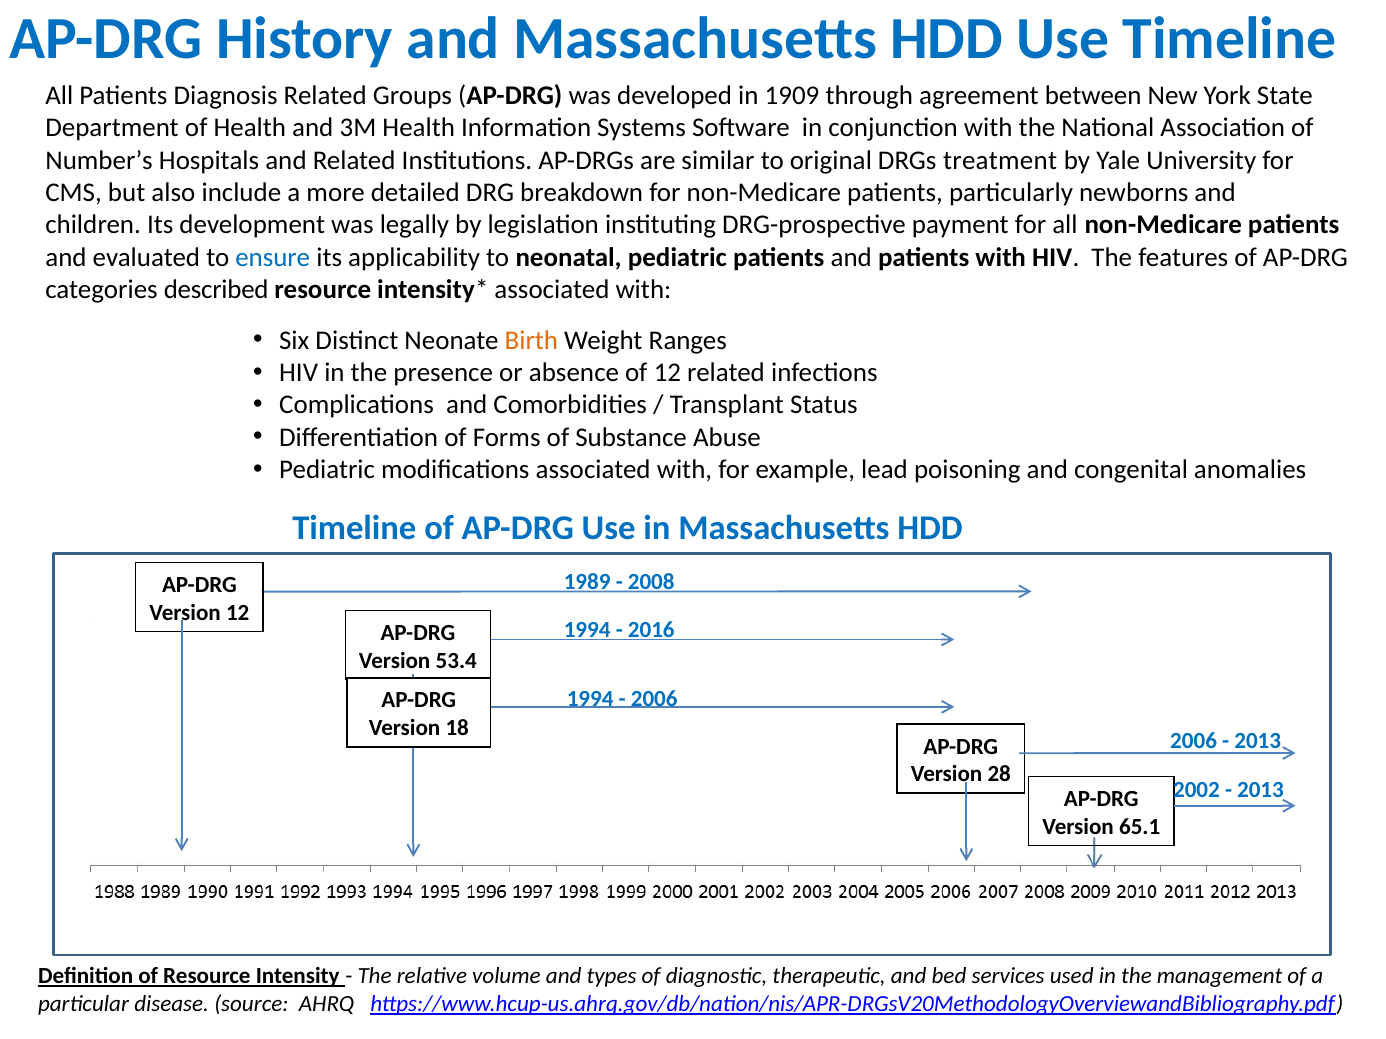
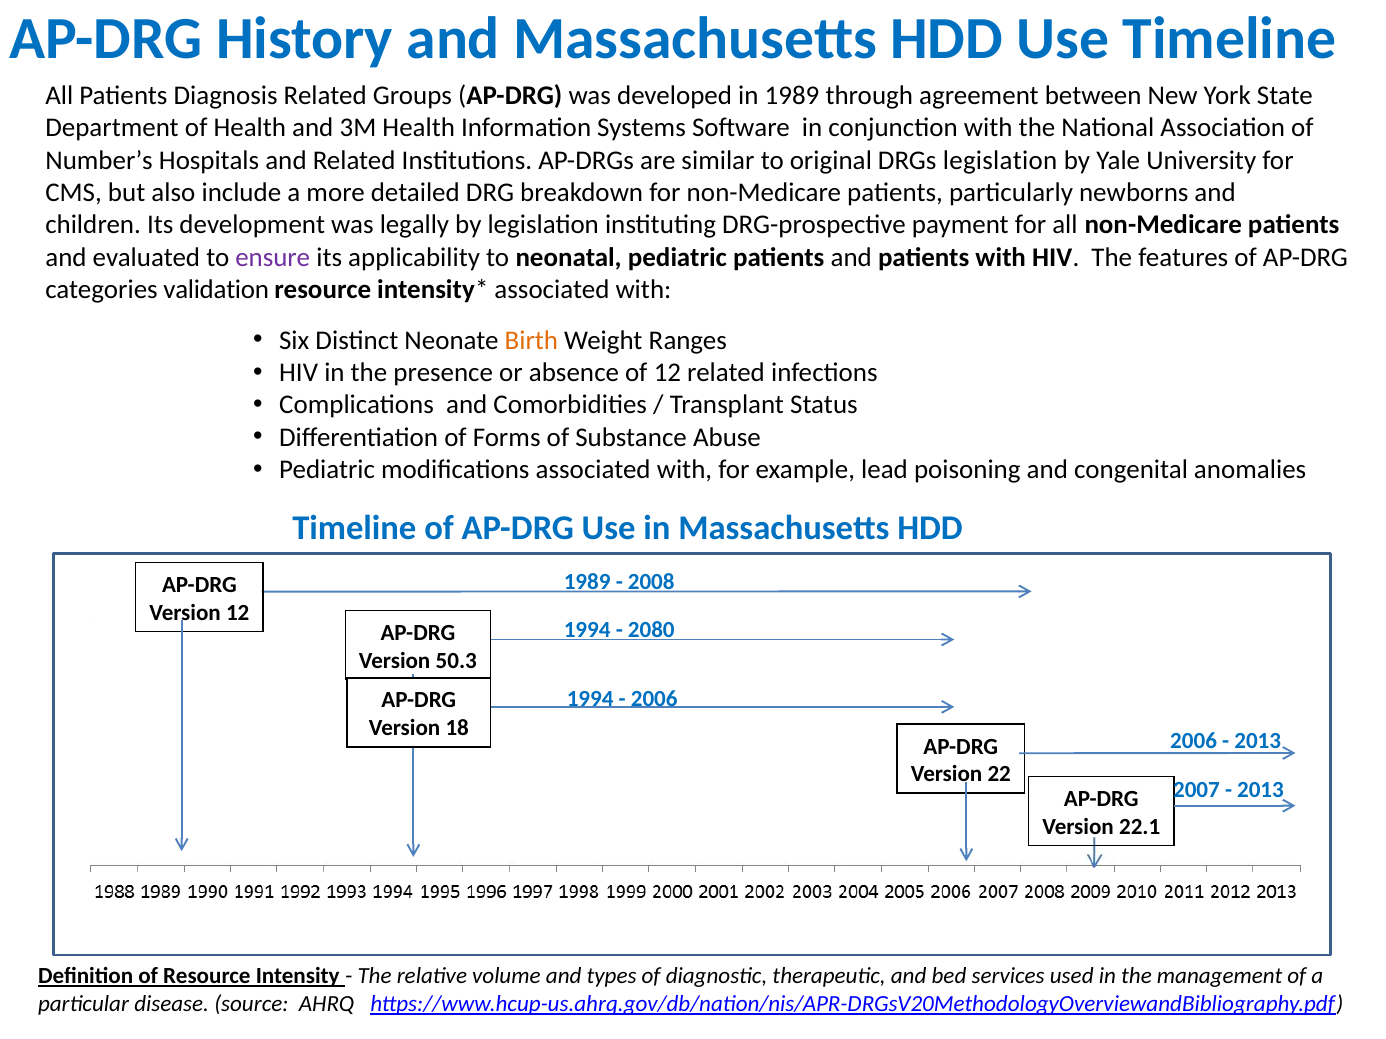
in 1909: 1909 -> 1989 (792, 96)
DRGs treatment: treatment -> legislation (1000, 160)
ensure colour: blue -> purple (273, 257)
described: described -> validation (216, 290)
2016: 2016 -> 2080 (651, 630)
53.4: 53.4 -> 50.3 (456, 661)
28: 28 -> 22 (999, 774)
2002: 2002 -> 2007 (1196, 790)
65.1: 65.1 -> 22.1 (1140, 827)
